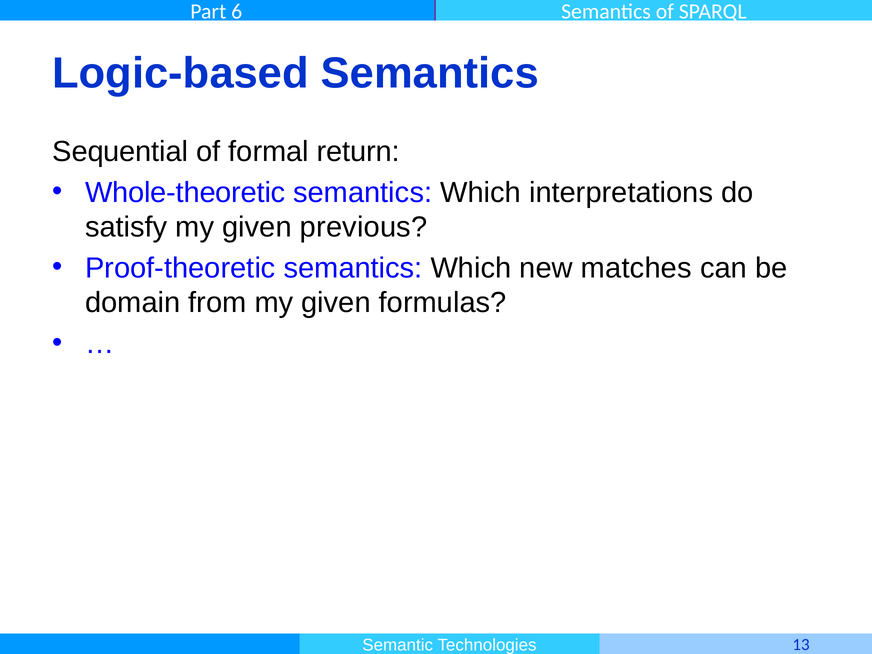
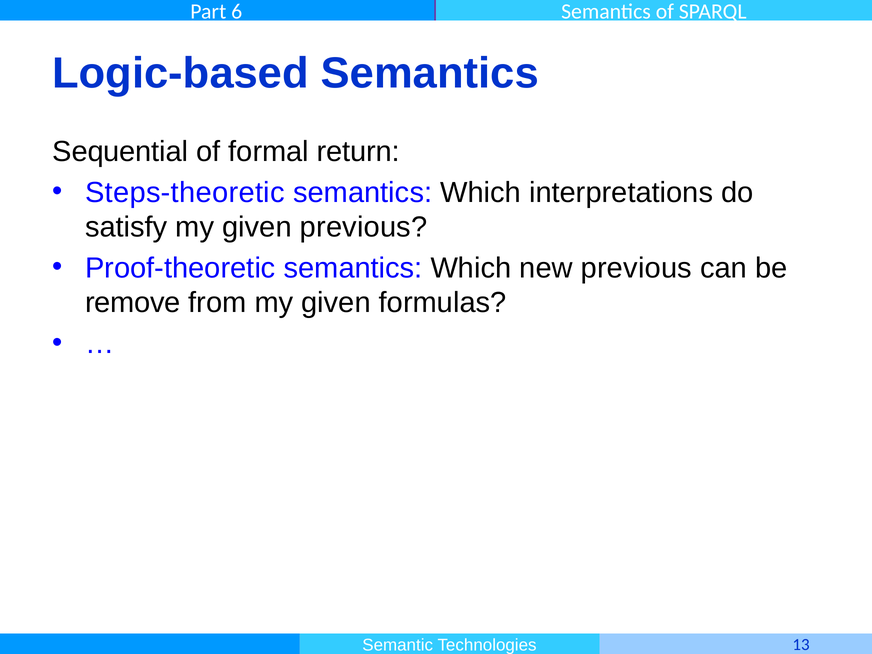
Whole-theoretic: Whole-theoretic -> Steps-theoretic (185, 192)
new matches: matches -> previous (636, 268)
domain: domain -> remove (133, 303)
